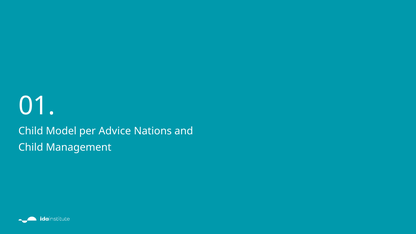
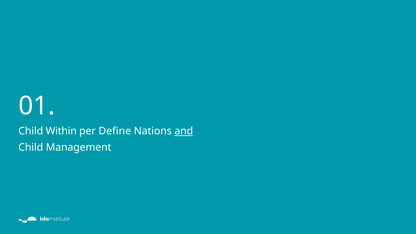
Model: Model -> Within (61, 131)
Advice: Advice -> Define (115, 131)
and underline: none -> present (184, 131)
